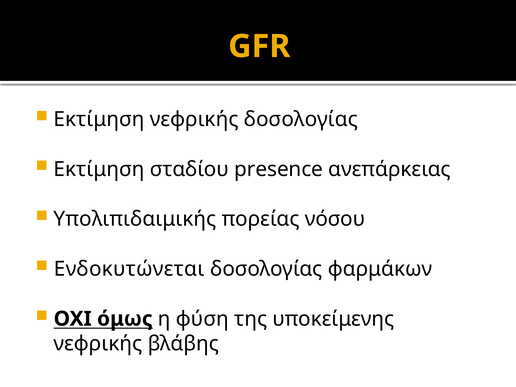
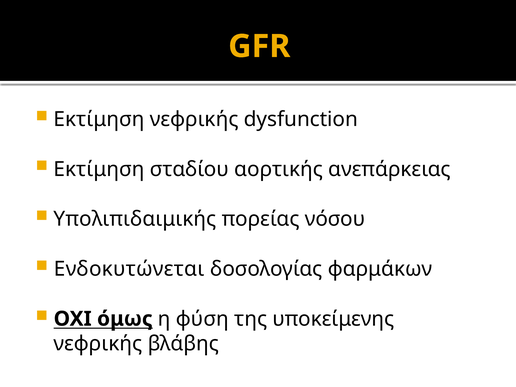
νεφρικής δοσολογίας: δοσολογίας -> dysfunction (301, 119)
presence: presence -> αορτικής (279, 169)
